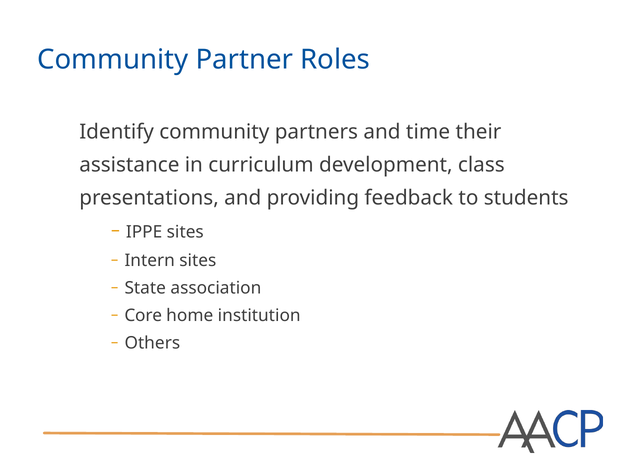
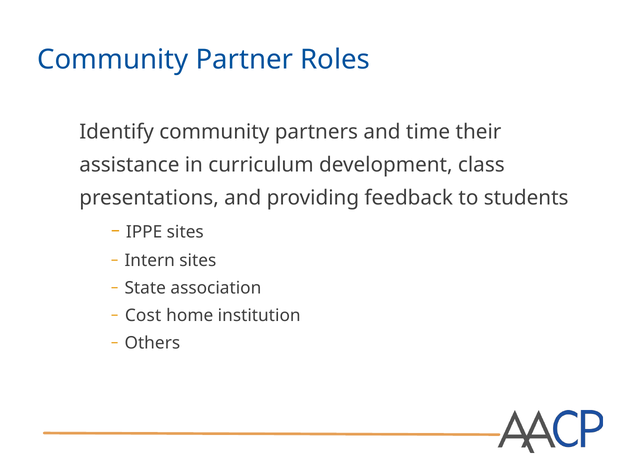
Core: Core -> Cost (143, 315)
